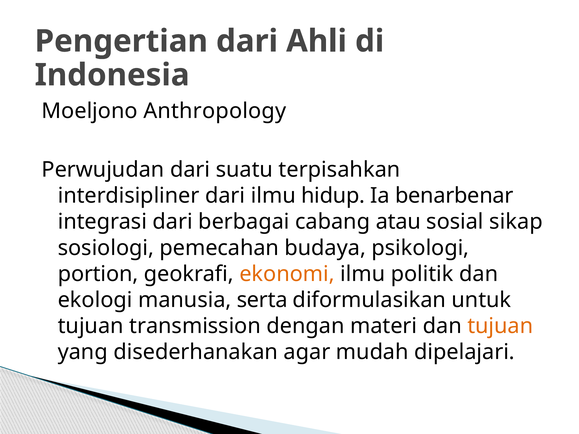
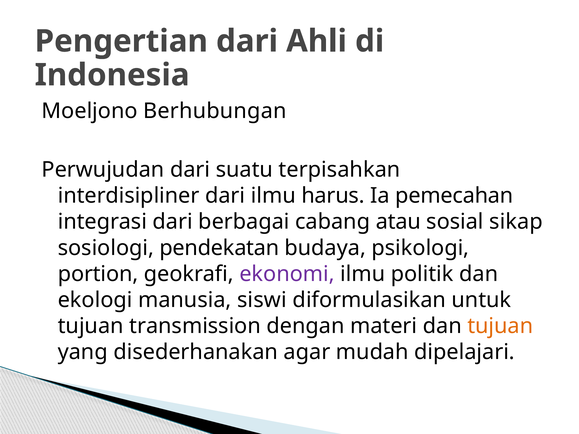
Anthropology: Anthropology -> Berhubungan (215, 111)
hidup: hidup -> harus (333, 196)
benarbenar: benarbenar -> pemecahan (454, 196)
pemecahan: pemecahan -> pendekatan (219, 248)
ekonomi colour: orange -> purple (287, 274)
serta: serta -> siswi (262, 300)
